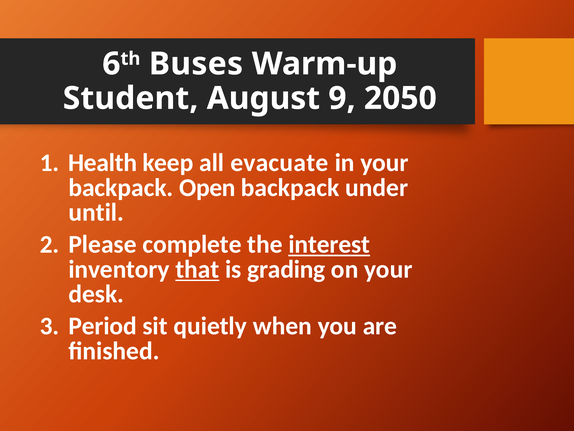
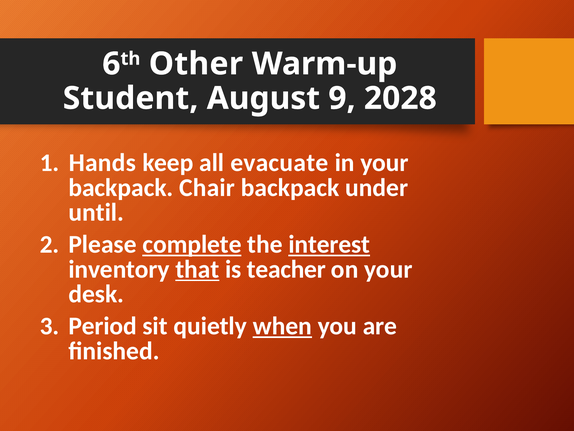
Buses: Buses -> Other (196, 64)
2050: 2050 -> 2028 (400, 98)
Health: Health -> Hands (102, 163)
Open: Open -> Chair (207, 187)
complete underline: none -> present (192, 244)
grading: grading -> teacher (286, 269)
when underline: none -> present (282, 326)
